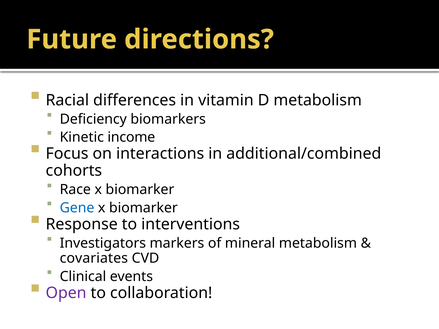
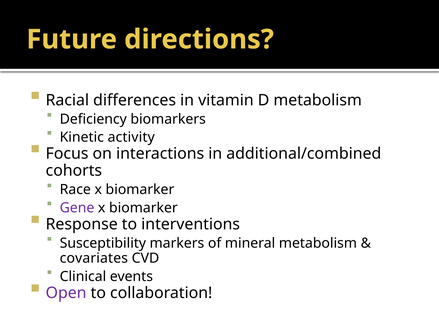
income: income -> activity (131, 137)
Gene colour: blue -> purple (77, 208)
Investigators: Investigators -> Susceptibility (103, 243)
